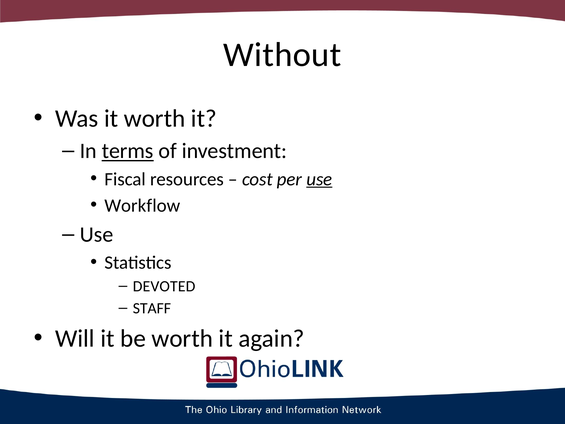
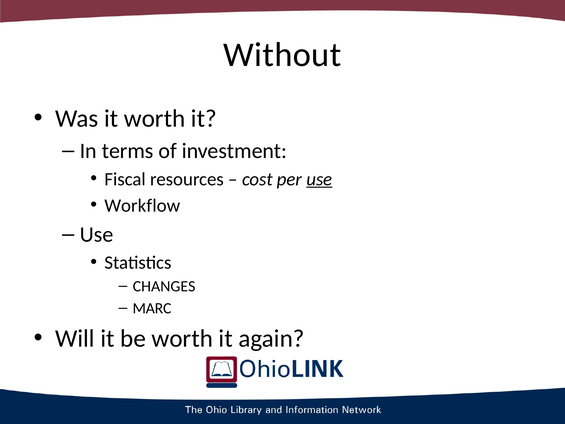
terms underline: present -> none (128, 151)
DEVOTED: DEVOTED -> CHANGES (164, 286)
STAFF: STAFF -> MARC (152, 308)
